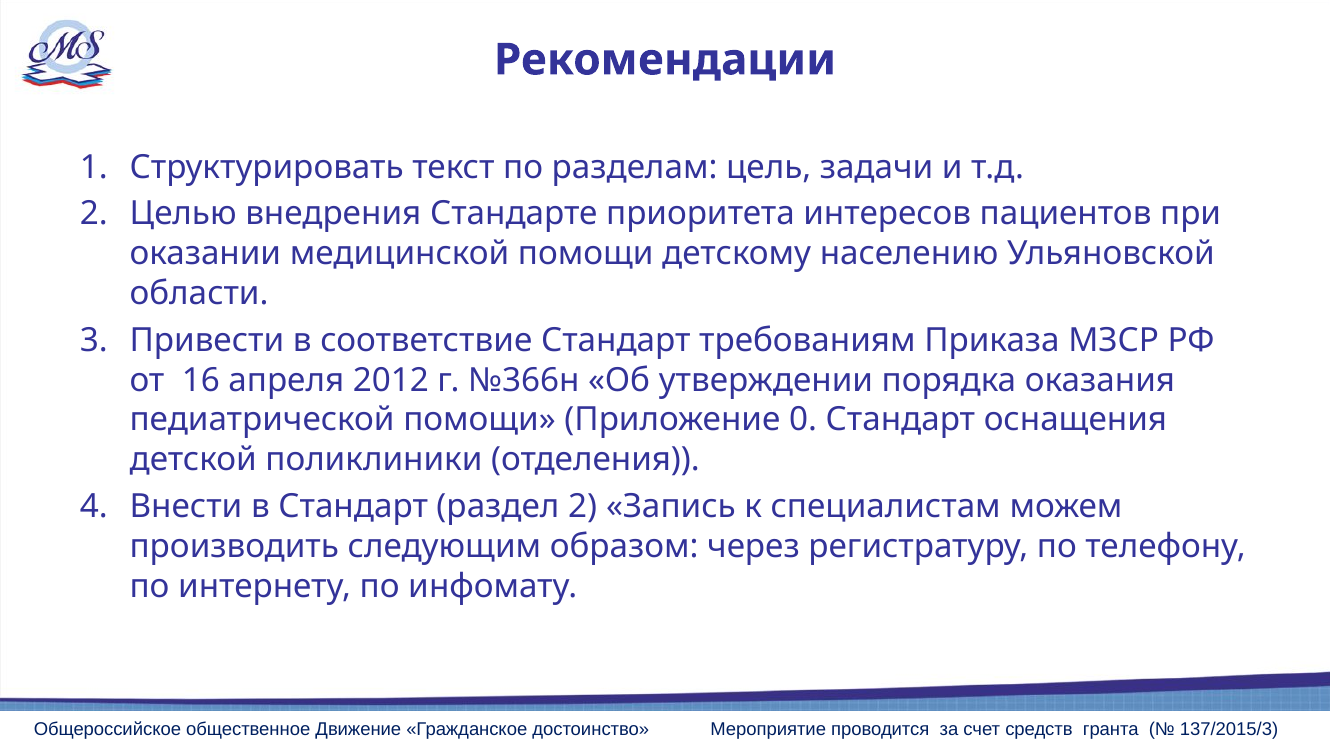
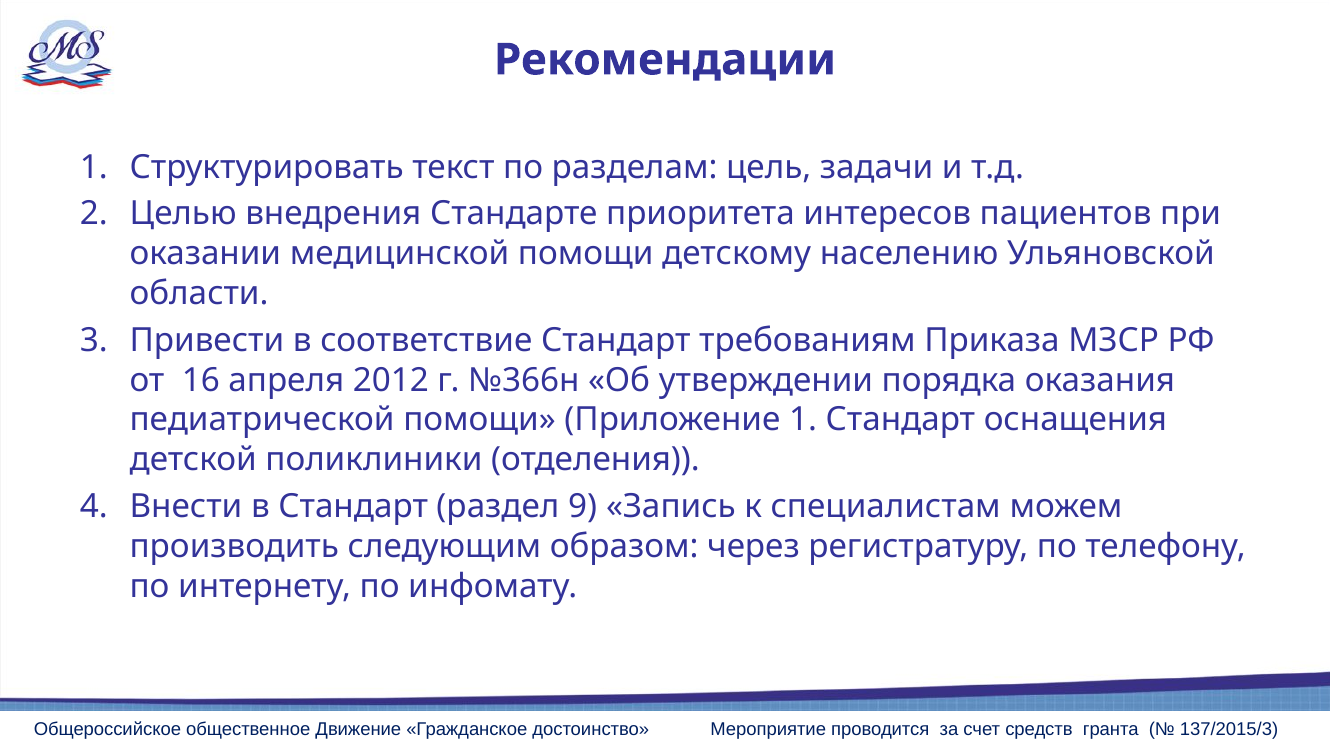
Приложение 0: 0 -> 1 (803, 420)
раздел 2: 2 -> 9 (583, 506)
